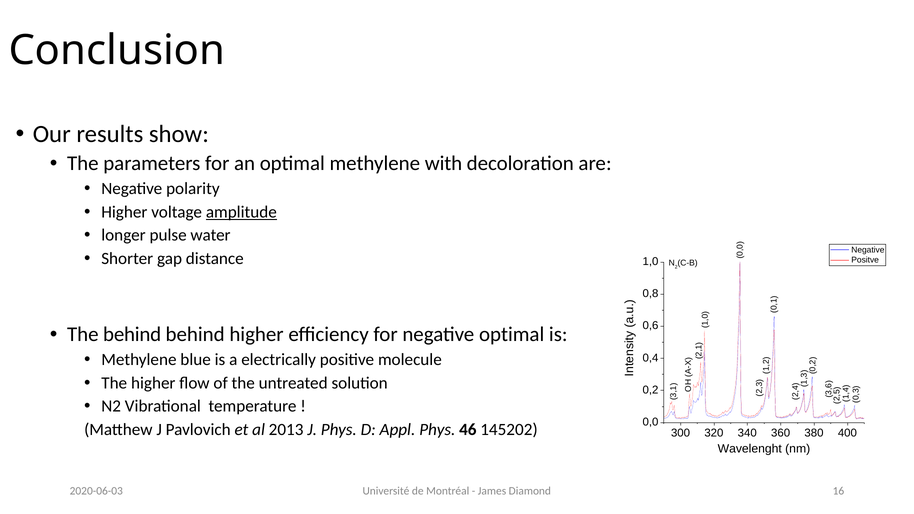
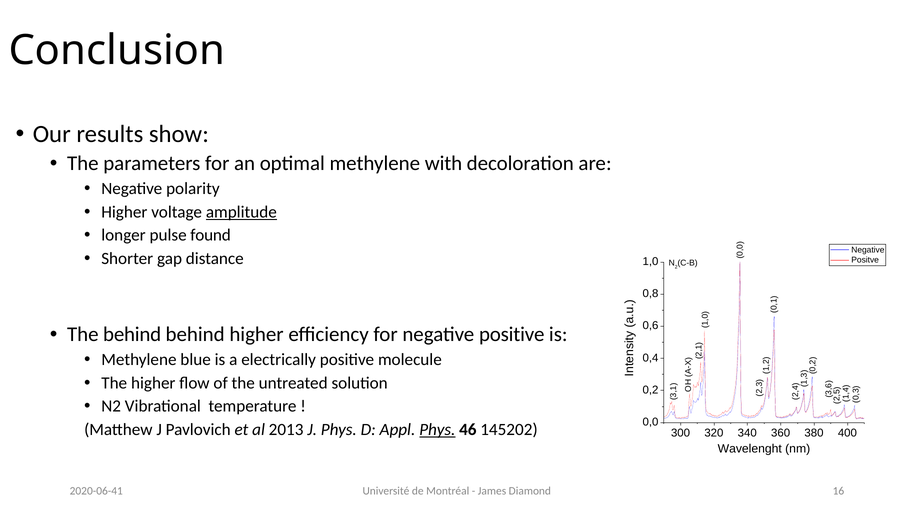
water: water -> found (211, 235)
negative optimal: optimal -> positive (512, 334)
Phys underline: none -> present (437, 430)
2020-06-03: 2020-06-03 -> 2020-06-41 (96, 491)
